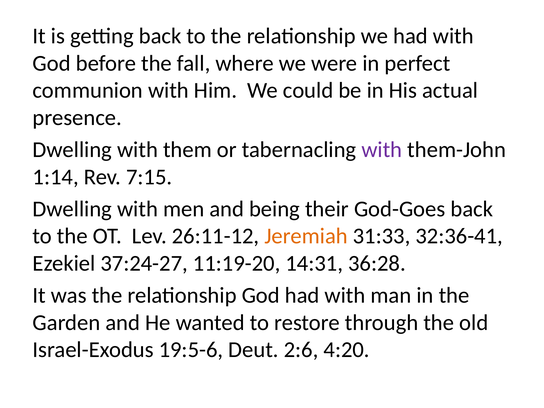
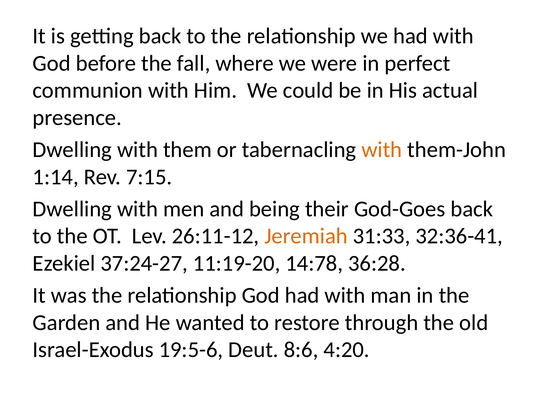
with colour: purple -> orange (382, 150)
14:31: 14:31 -> 14:78 (314, 263)
2:6: 2:6 -> 8:6 (301, 350)
